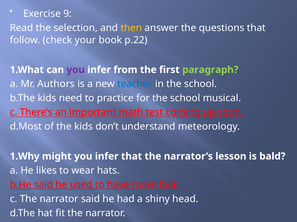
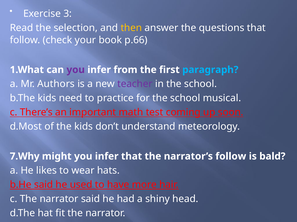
9: 9 -> 3 (68, 14)
p.22: p.22 -> p.66 (136, 40)
paragraph colour: light green -> light blue (210, 70)
teacher colour: blue -> purple (135, 84)
1.Why: 1.Why -> 7.Why (25, 157)
narrator’s lesson: lesson -> follow (231, 157)
